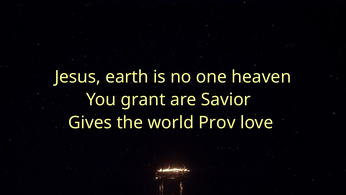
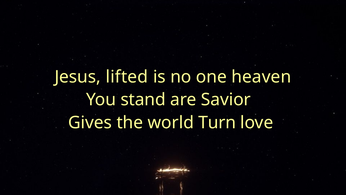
earth: earth -> lifted (127, 77)
grant: grant -> stand (143, 100)
Prov: Prov -> Turn (217, 122)
